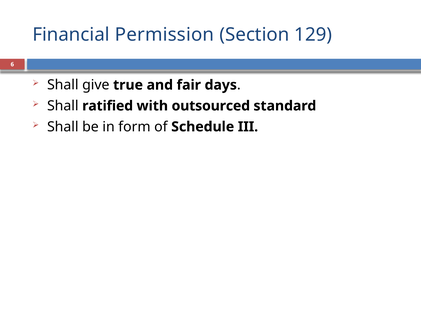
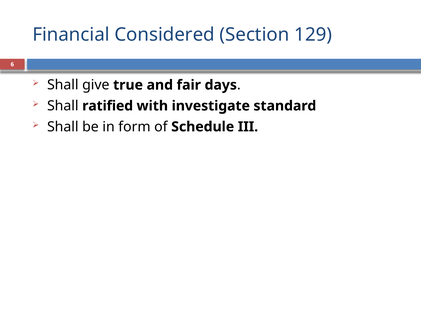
Permission: Permission -> Considered (165, 35)
outsourced: outsourced -> investigate (211, 106)
